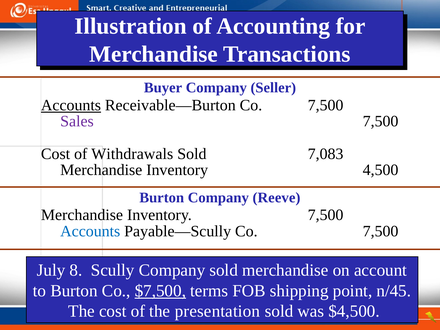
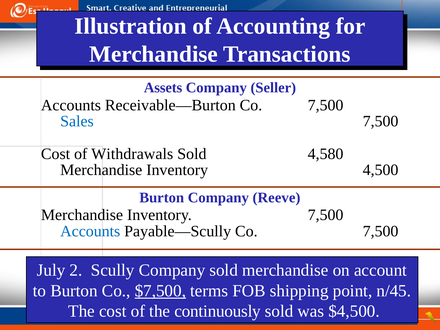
Buyer: Buyer -> Assets (163, 88)
Accounts underline: present -> none (71, 105)
Sales colour: purple -> blue (77, 121)
7,083: 7,083 -> 4,580 (326, 154)
8: 8 -> 2 (76, 270)
presentation: presentation -> continuously (218, 311)
